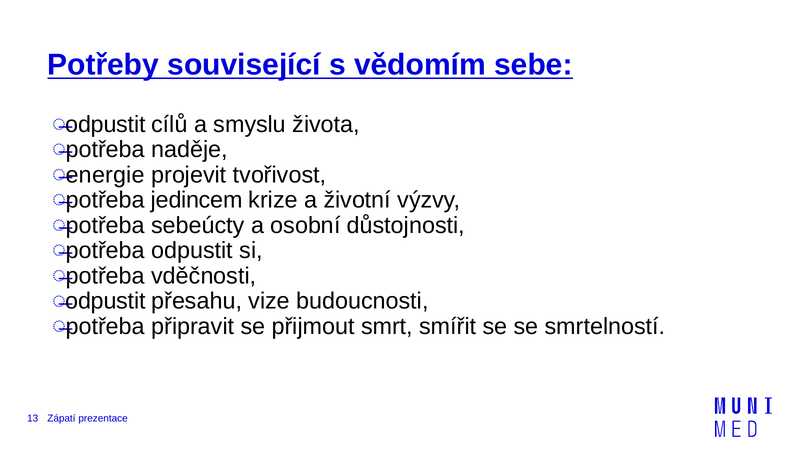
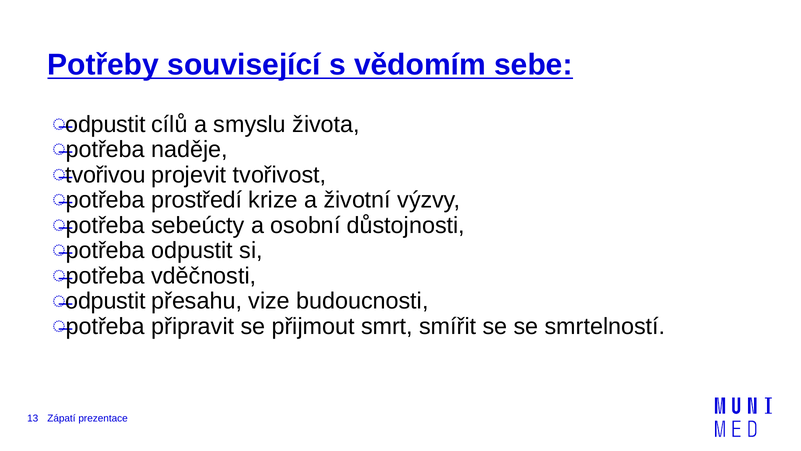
energie: energie -> tvořivou (105, 175)
jedincem: jedincem -> prostředí (197, 200)
